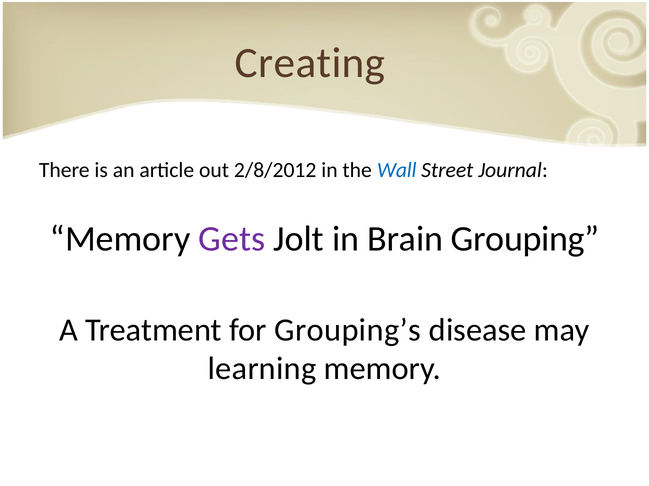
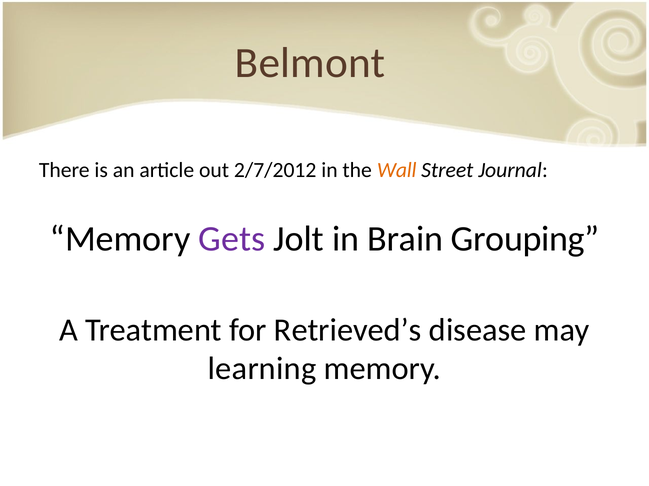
Creating: Creating -> Belmont (310, 63)
2/8/2012: 2/8/2012 -> 2/7/2012 (275, 170)
Wall colour: blue -> orange (397, 170)
Grouping’s: Grouping’s -> Retrieved’s (348, 330)
